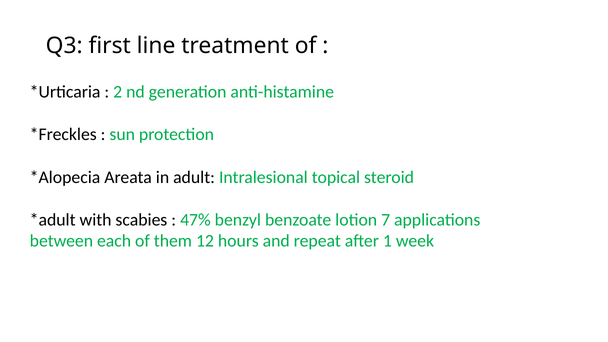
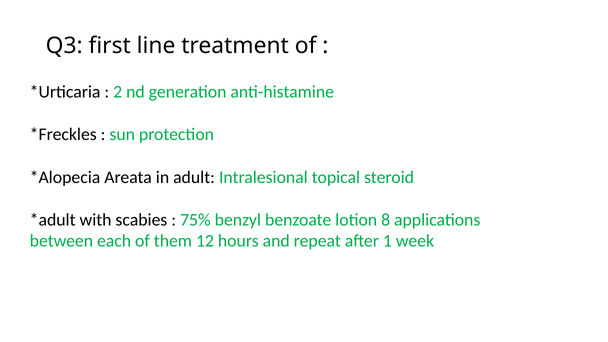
47%: 47% -> 75% (195, 220)
7: 7 -> 8 (386, 220)
